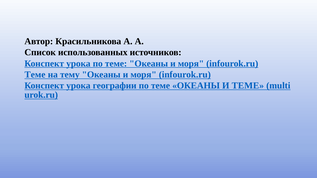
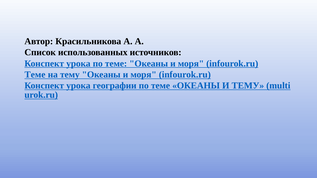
И ТЕМЕ: ТЕМЕ -> ТЕМУ (248, 86)
